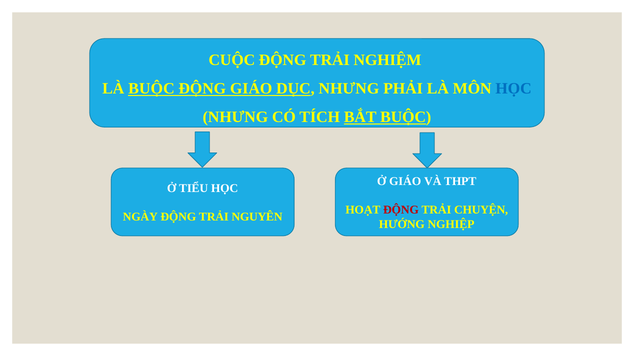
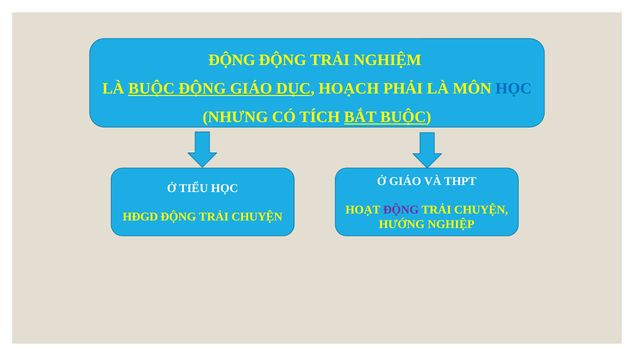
CUỘC: CUỘC -> ĐỘNG (232, 60)
DỤC NHƯNG: NHƯNG -> HOẠCH (349, 89)
ĐỘNG colour: red -> purple (401, 210)
NGÀY: NGÀY -> HĐGD (140, 217)
NGUYÊN: NGUYÊN -> CHUYỆN (257, 217)
